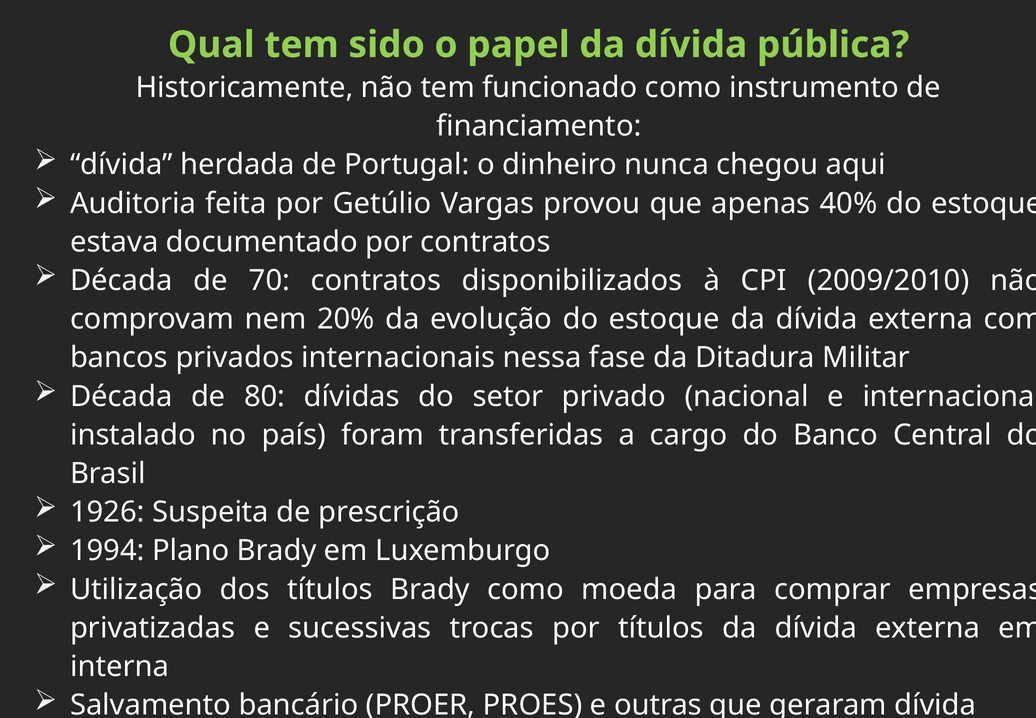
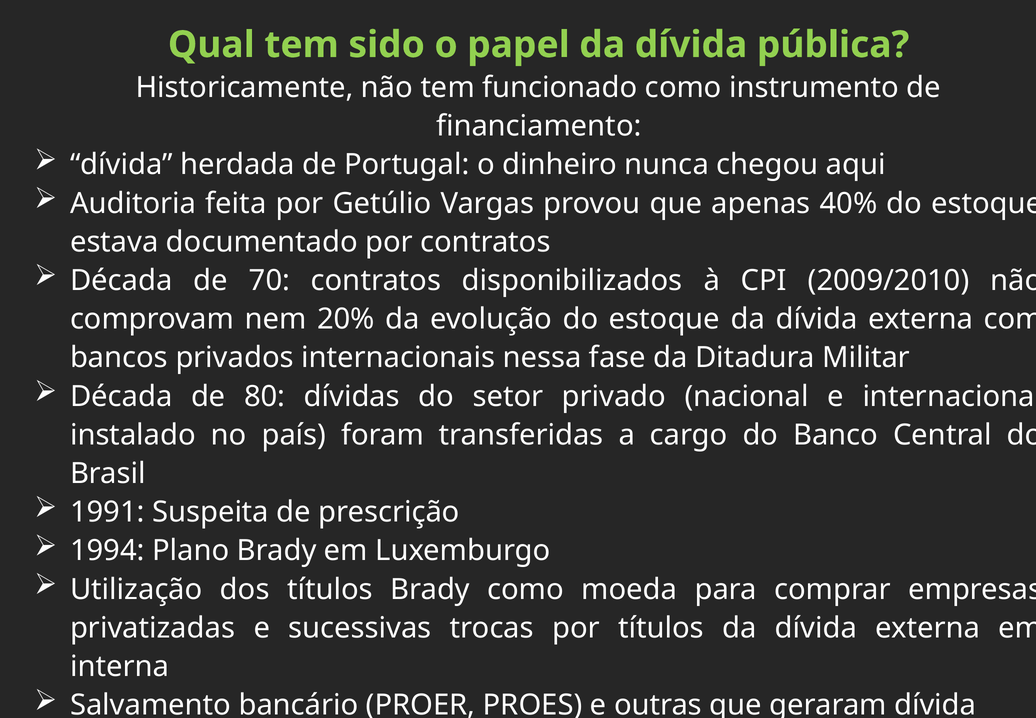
1926: 1926 -> 1991 (107, 512)
